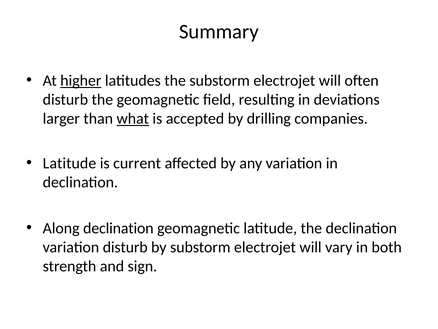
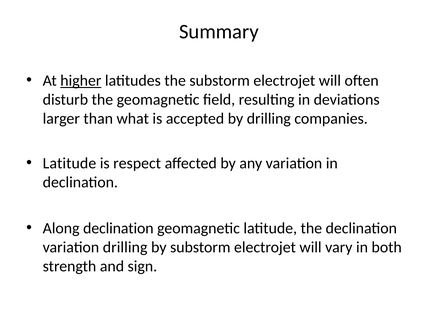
what underline: present -> none (133, 119)
current: current -> respect (137, 163)
variation disturb: disturb -> drilling (125, 247)
